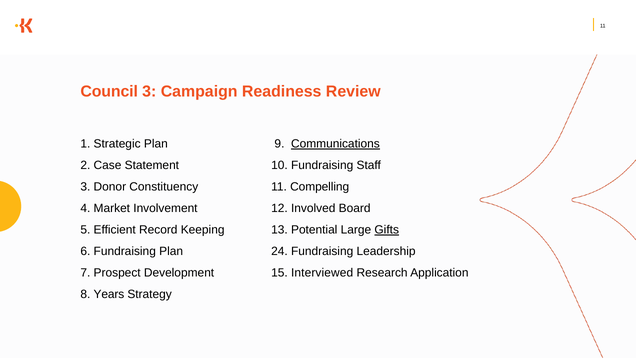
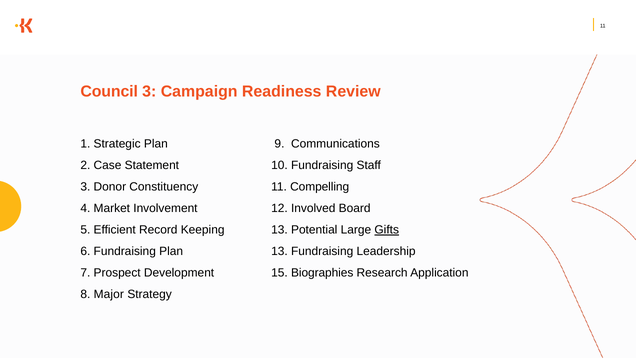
Communications underline: present -> none (335, 144)
Plan 24: 24 -> 13 (279, 251)
Interviewed: Interviewed -> Biographies (322, 273)
Years: Years -> Major (109, 294)
